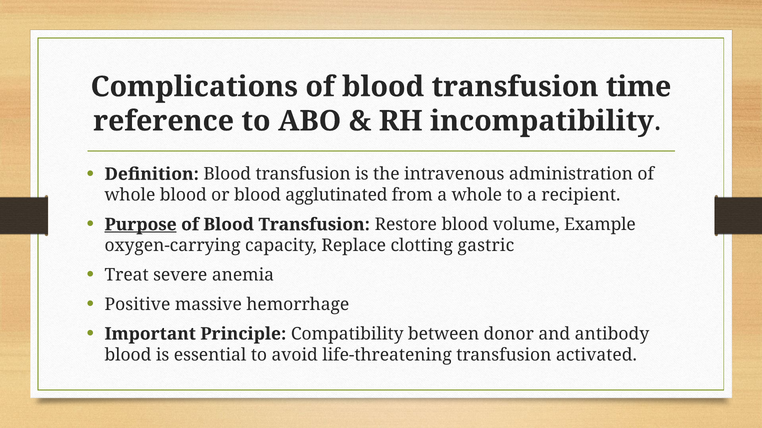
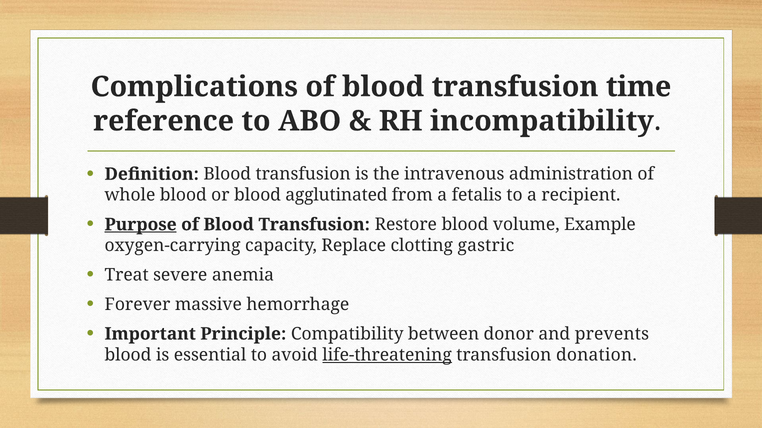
a whole: whole -> fetalis (477, 195)
Positive: Positive -> Forever (137, 305)
antibody: antibody -> prevents (612, 334)
life-threatening underline: none -> present (387, 355)
activated: activated -> donation (596, 355)
